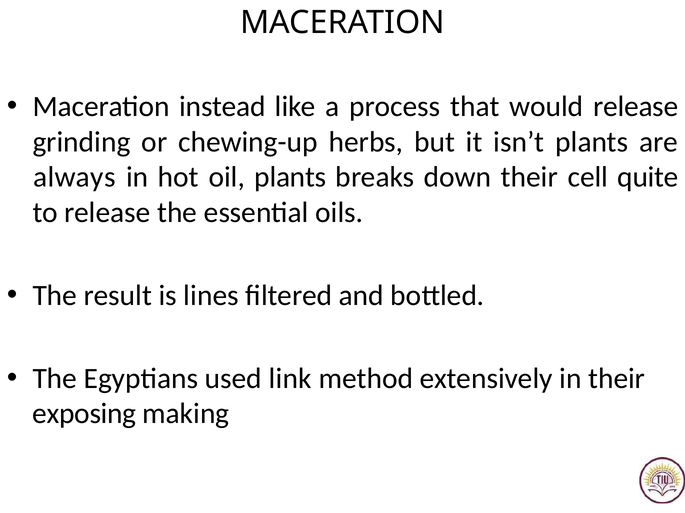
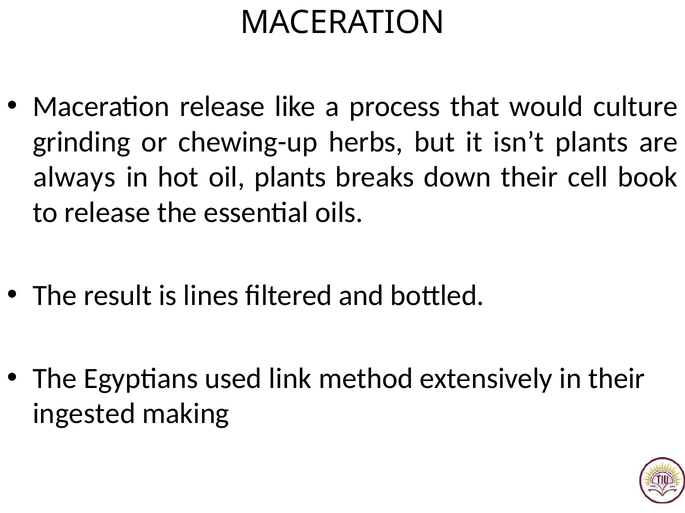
Maceration instead: instead -> release (223, 107)
would release: release -> culture (636, 107)
quite: quite -> book (648, 178)
exposing: exposing -> ingested (84, 414)
